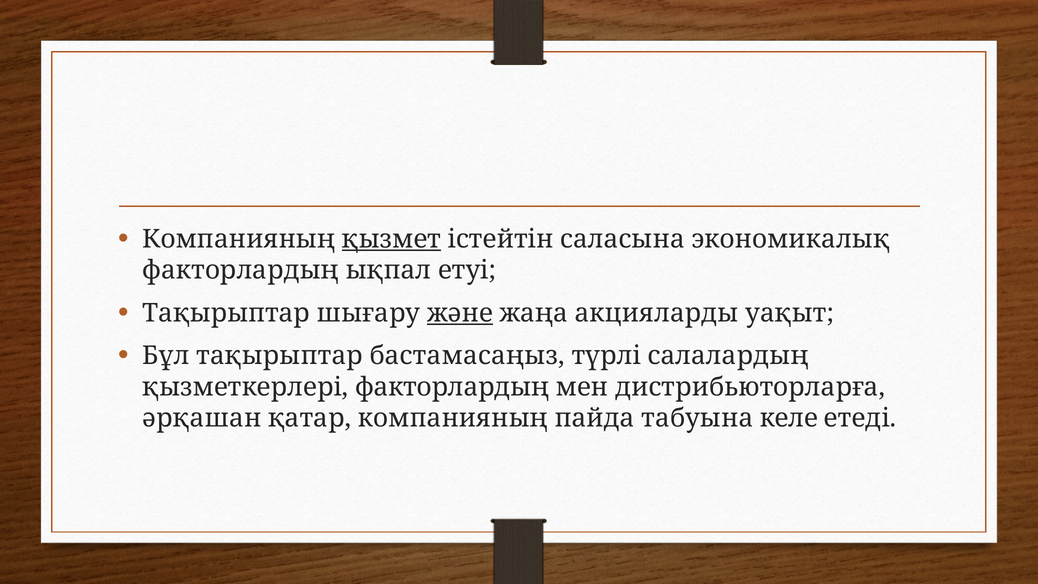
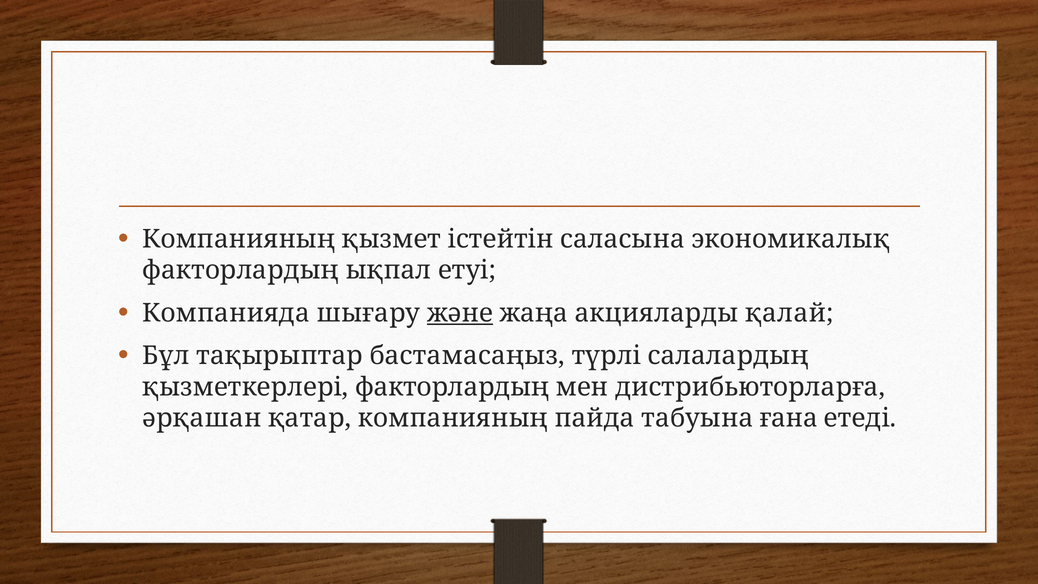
қызмет underline: present -> none (392, 239)
Тақырыптар: Тақырыптар -> Компанияда (226, 313)
уақыт: уақыт -> қалай (790, 313)
келе: келе -> ғана (789, 418)
